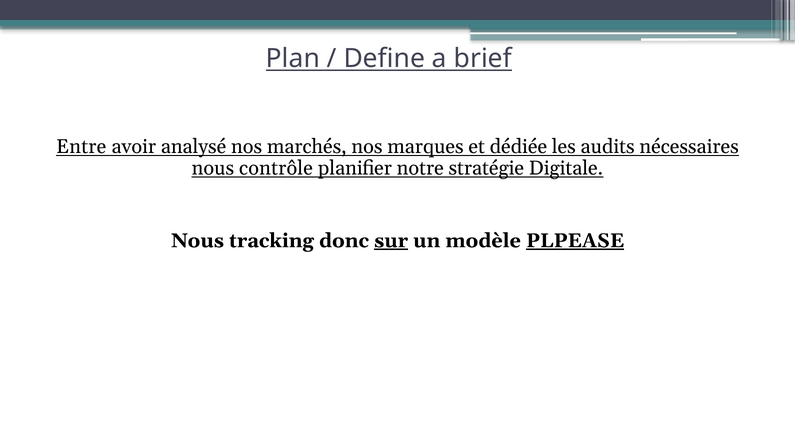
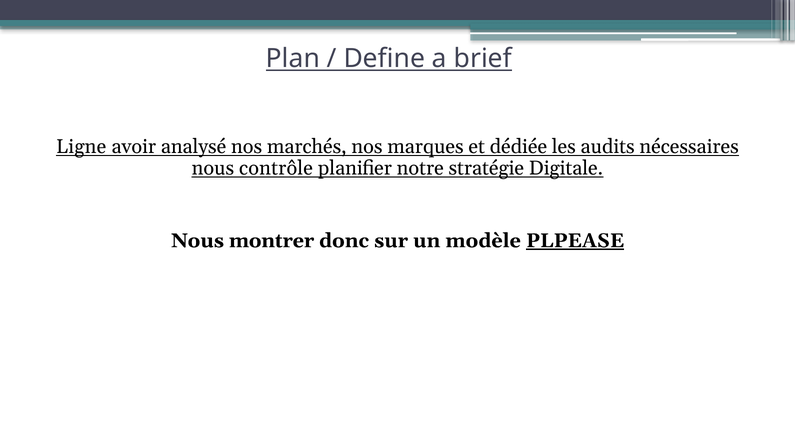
Entre: Entre -> Ligne (81, 147)
tracking: tracking -> montrer (272, 241)
sur underline: present -> none (391, 241)
